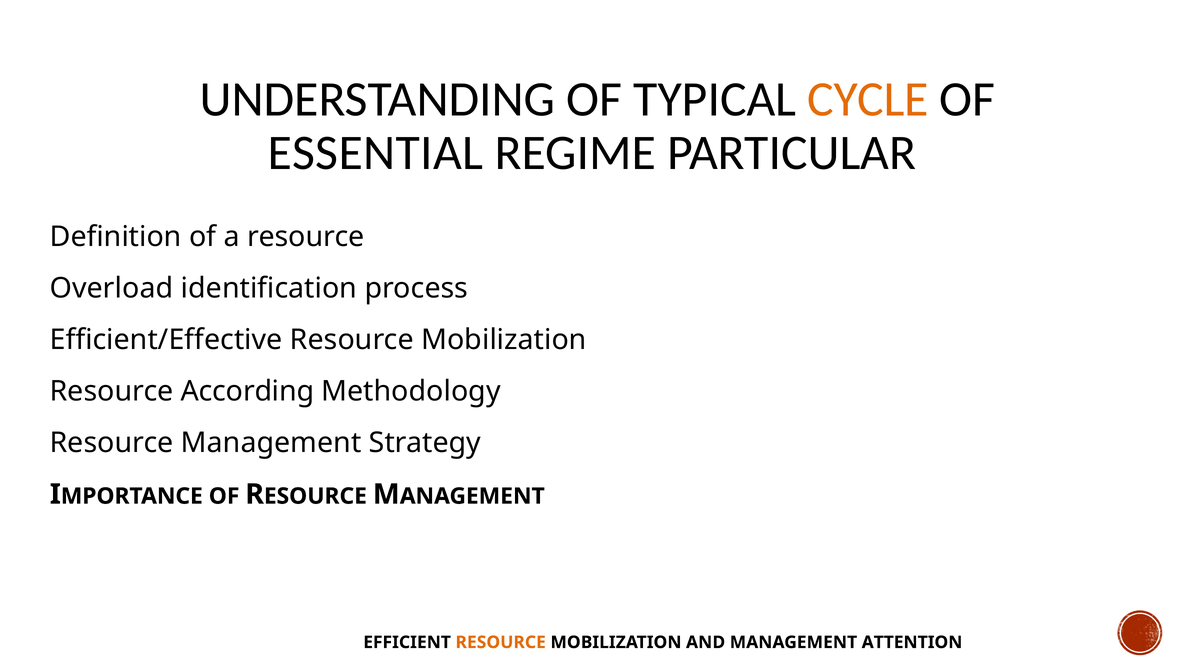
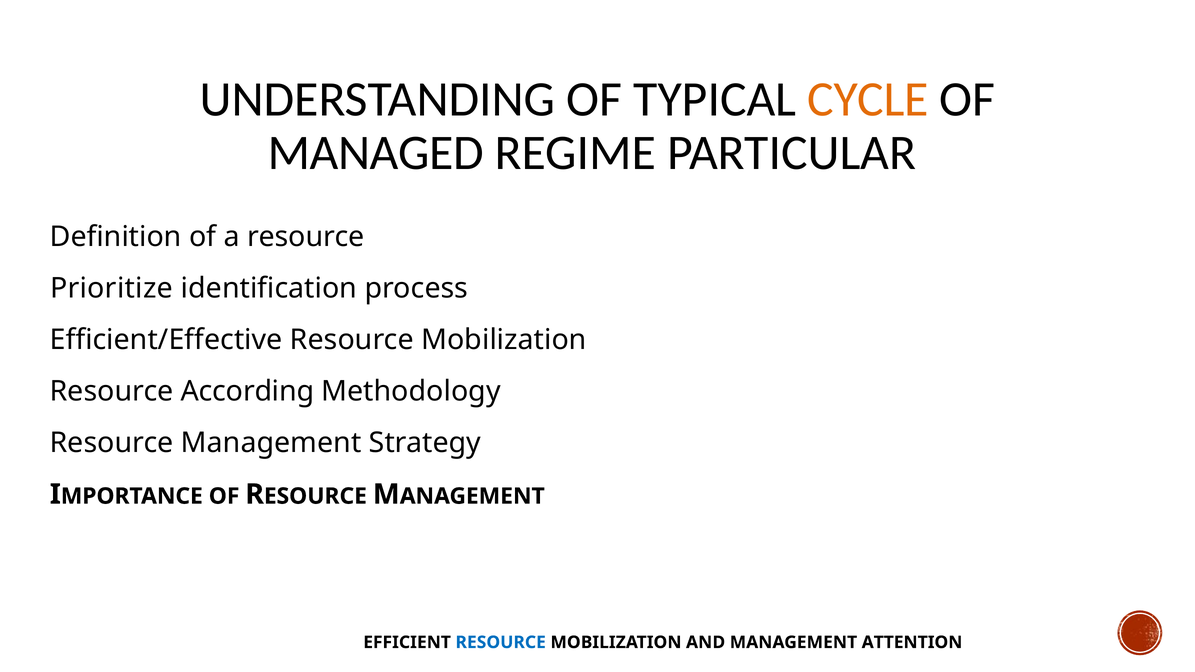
ESSENTIAL: ESSENTIAL -> MANAGED (376, 153)
Overload: Overload -> Prioritize (111, 289)
RESOURCE colour: orange -> blue (501, 643)
